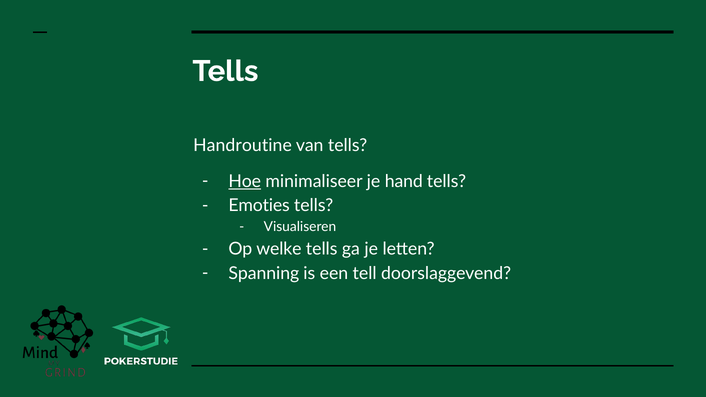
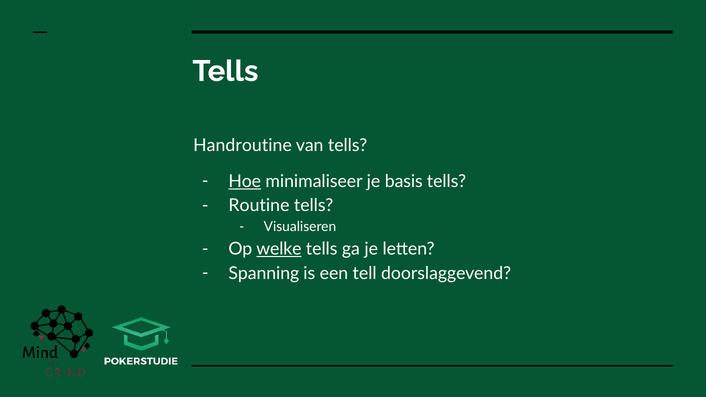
hand: hand -> basis (404, 181)
Emoties: Emoties -> Routine (259, 206)
welke underline: none -> present (279, 249)
